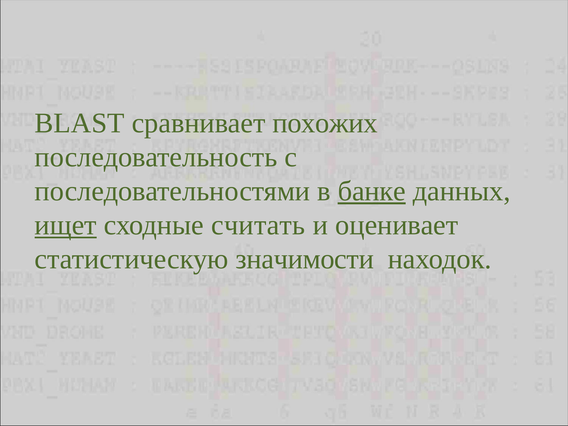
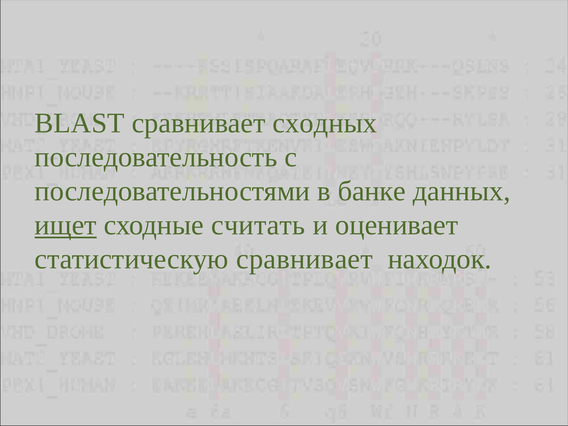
похожих: похожих -> сходных (325, 123)
банке underline: present -> none (372, 191)
статистическую значимости: значимости -> сравнивает (304, 259)
